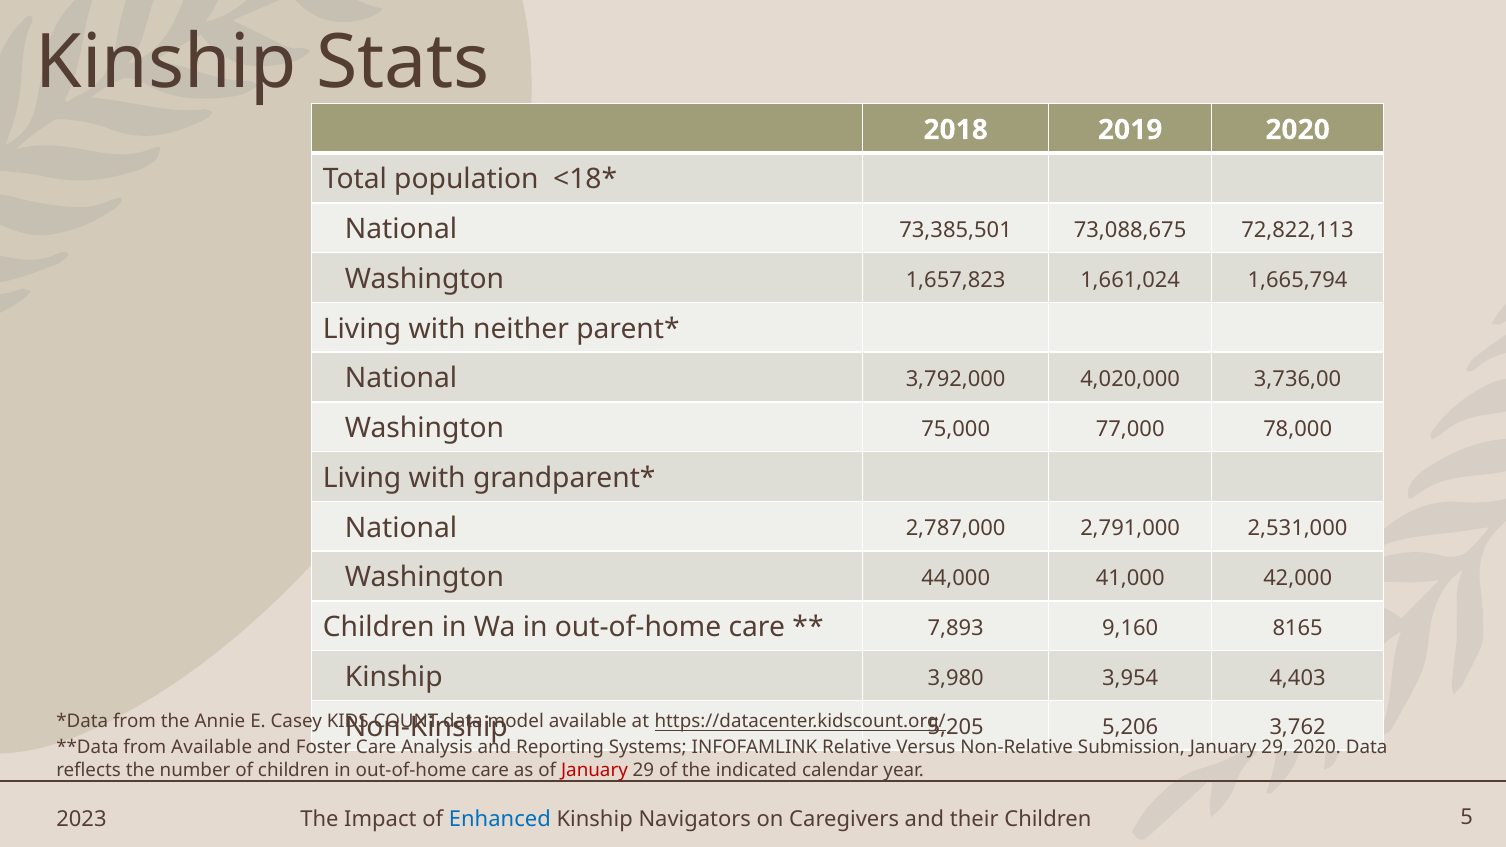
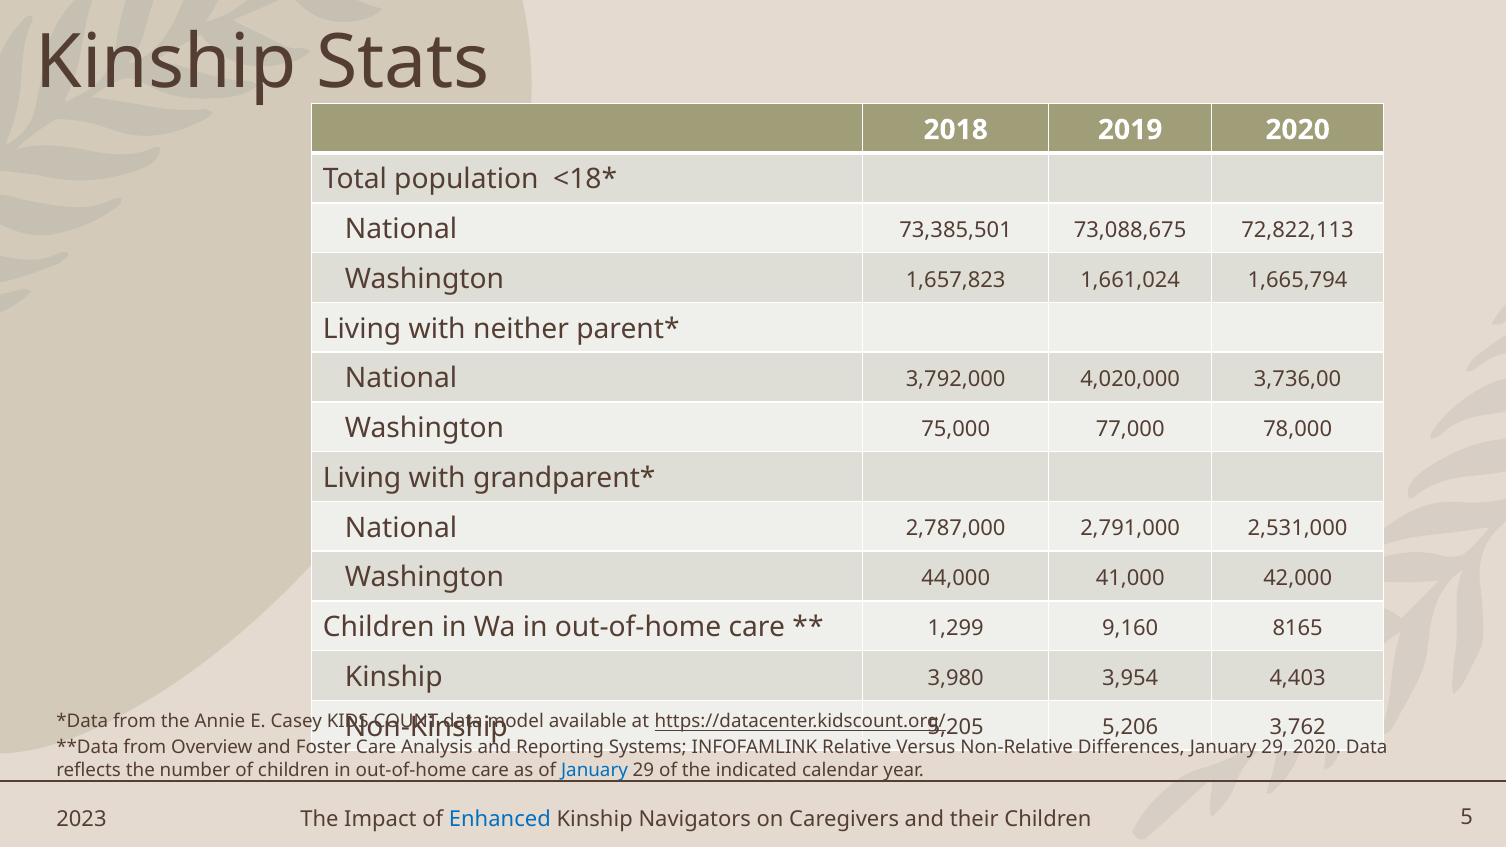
7,893: 7,893 -> 1,299 (956, 628)
from Available: Available -> Overview (212, 747)
Submission: Submission -> Differences (1131, 747)
January colour: red -> blue (594, 770)
